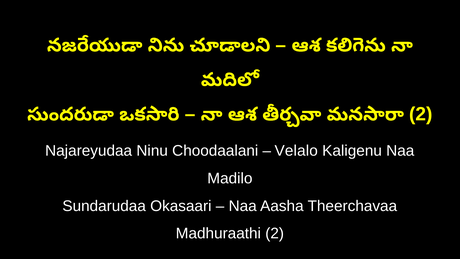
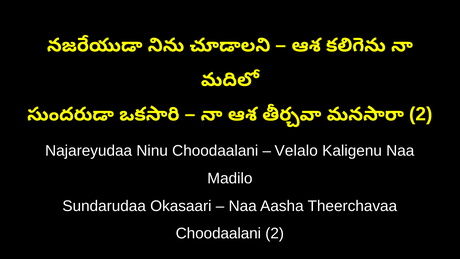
Madhuraathi: Madhuraathi -> Choodaalani (218, 233)
